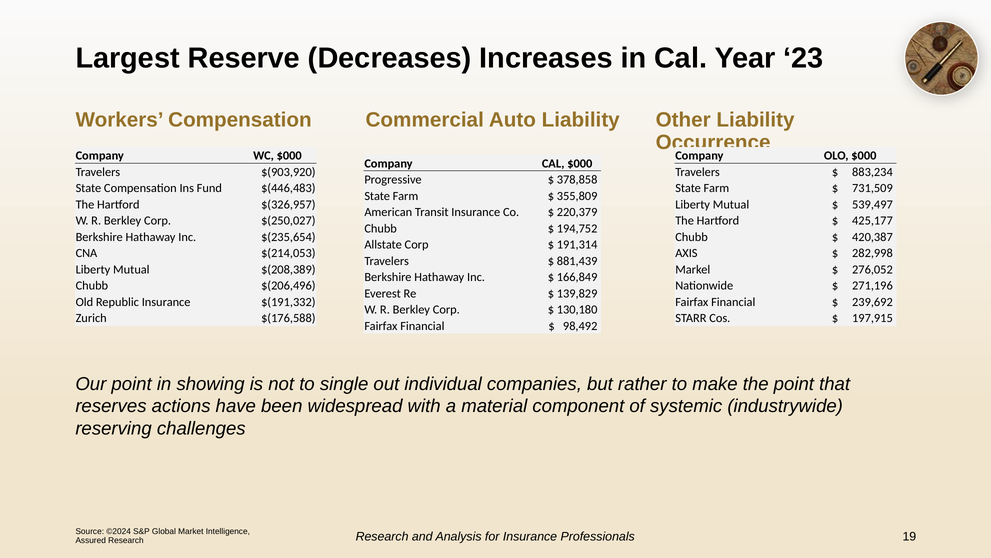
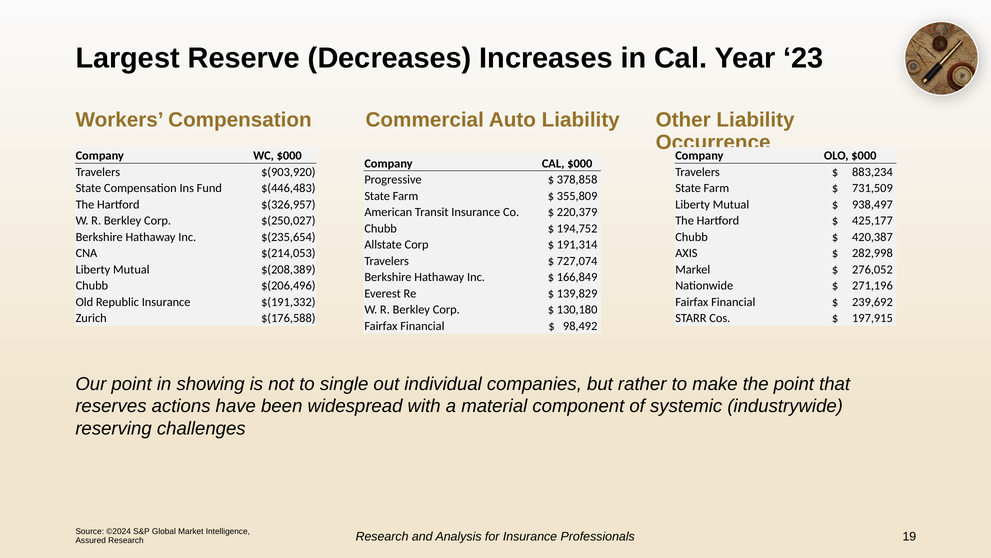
539,497: 539,497 -> 938,497 (872, 204)
881,439: 881,439 -> 727,074 (577, 261)
